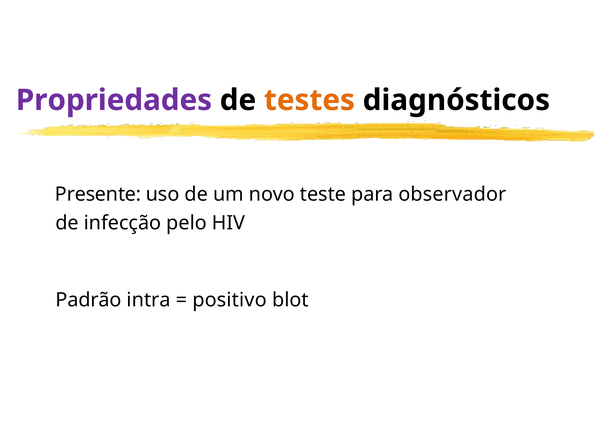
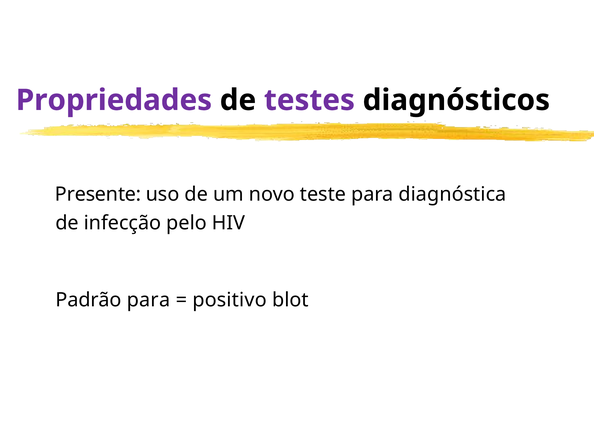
testes colour: orange -> purple (309, 100)
observador: observador -> diagnóstica (452, 194)
Padrão intra: intra -> para (149, 299)
